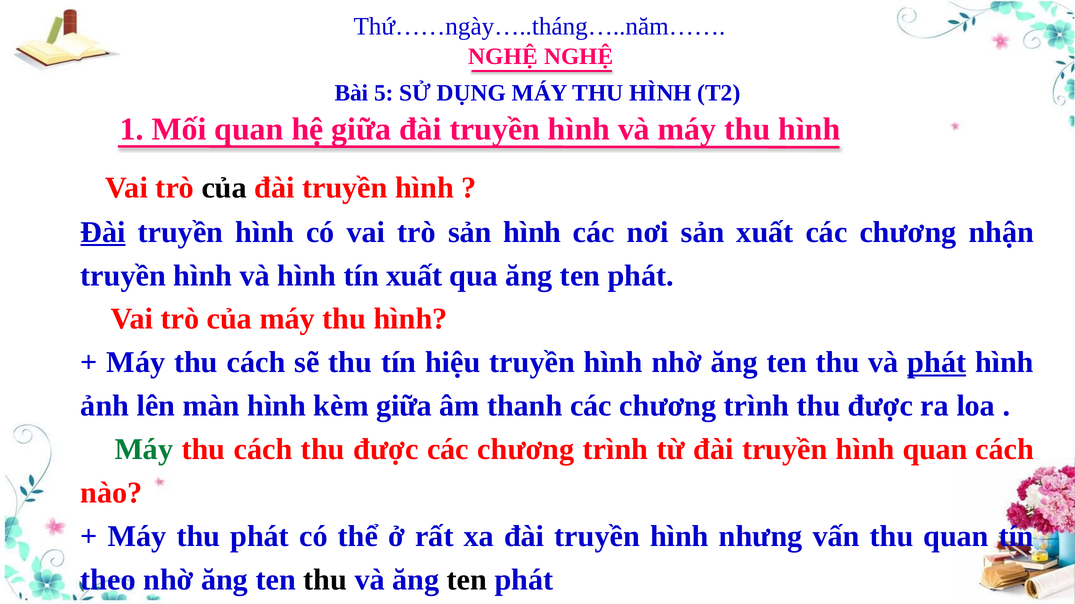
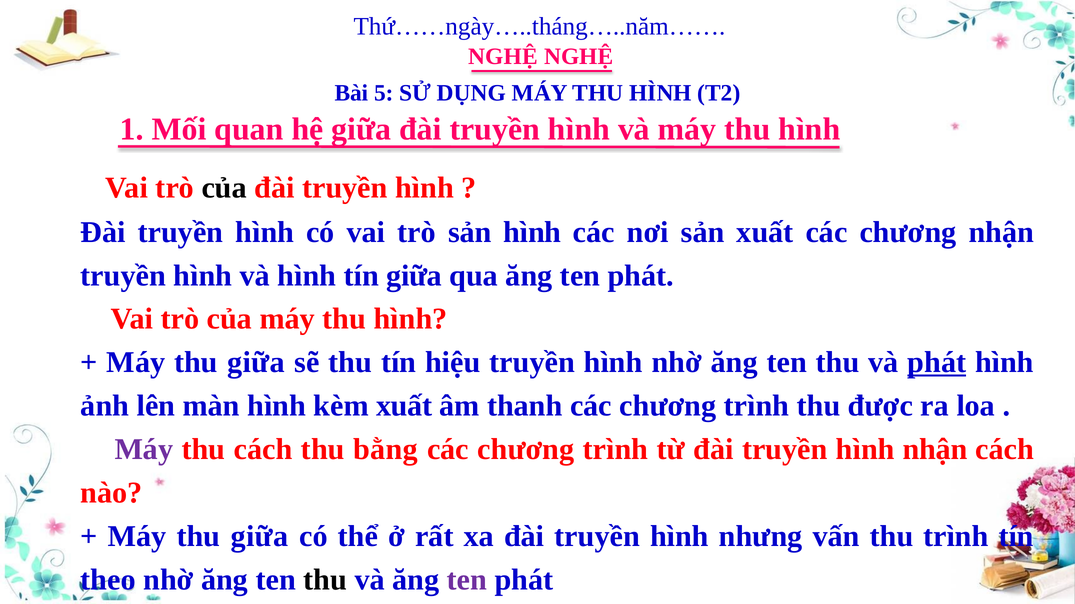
Đài underline: present -> none (103, 232)
tín xuất: xuất -> giữa (414, 276)
cách: cách -> giữa (256, 362)
kèm giữa: giữa -> xuất (404, 406)
Máy colour: green -> purple (144, 449)
được: được -> bằng (386, 449)
hình quan: quan -> nhận (935, 449)
phát: phát -> giữa (260, 536)
thu quan: quan -> trình (956, 536)
ten colour: black -> purple (467, 580)
